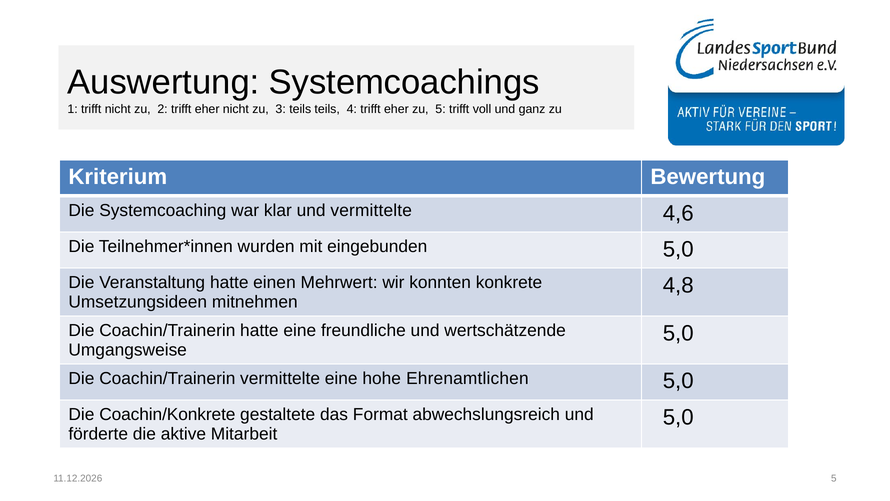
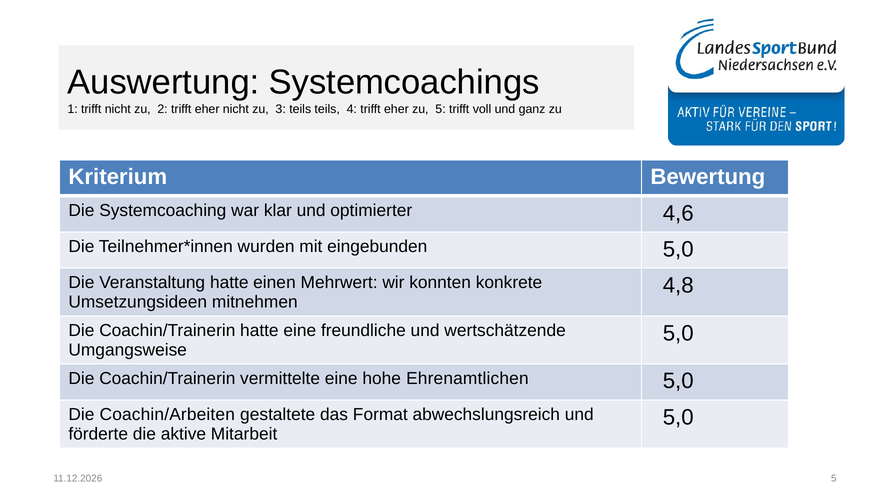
und vermittelte: vermittelte -> optimierter (371, 210)
Coachin/Konkrete: Coachin/Konkrete -> Coachin/Arbeiten (167, 414)
